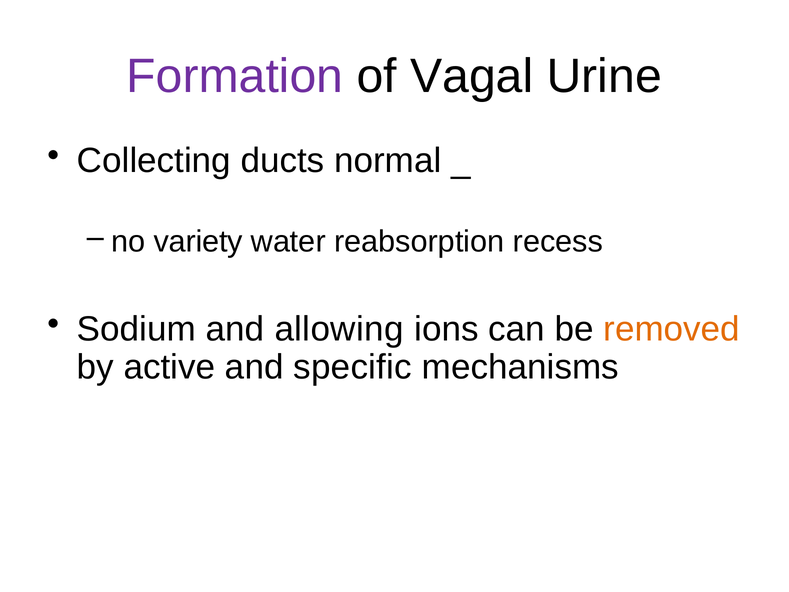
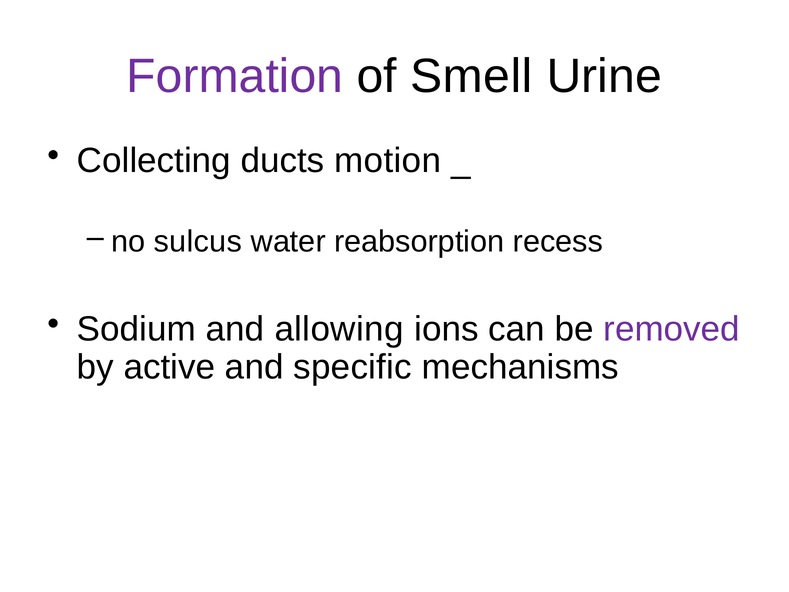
Vagal: Vagal -> Smell (471, 76)
normal: normal -> motion (388, 161)
variety: variety -> sulcus (198, 242)
removed colour: orange -> purple (672, 329)
